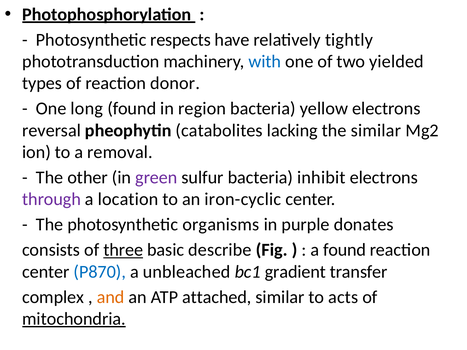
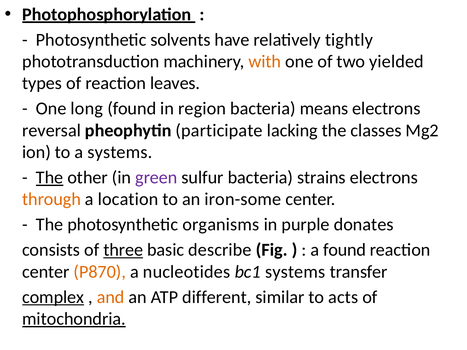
respects: respects -> solvents (180, 40)
with colour: blue -> orange (265, 62)
donor: donor -> leaves (175, 83)
yellow: yellow -> means (324, 109)
catabolites: catabolites -> participate (219, 131)
the similar: similar -> classes (376, 131)
a removal: removal -> systems (120, 152)
The underline: none -> present (50, 178)
inhibit: inhibit -> strains (321, 178)
through colour: purple -> orange (52, 199)
iron-cyclic: iron-cyclic -> iron-some (243, 199)
P870 colour: blue -> orange (100, 272)
unbleached: unbleached -> nucleotides (187, 272)
bc1 gradient: gradient -> systems (295, 272)
complex underline: none -> present (53, 297)
attached: attached -> different (217, 297)
